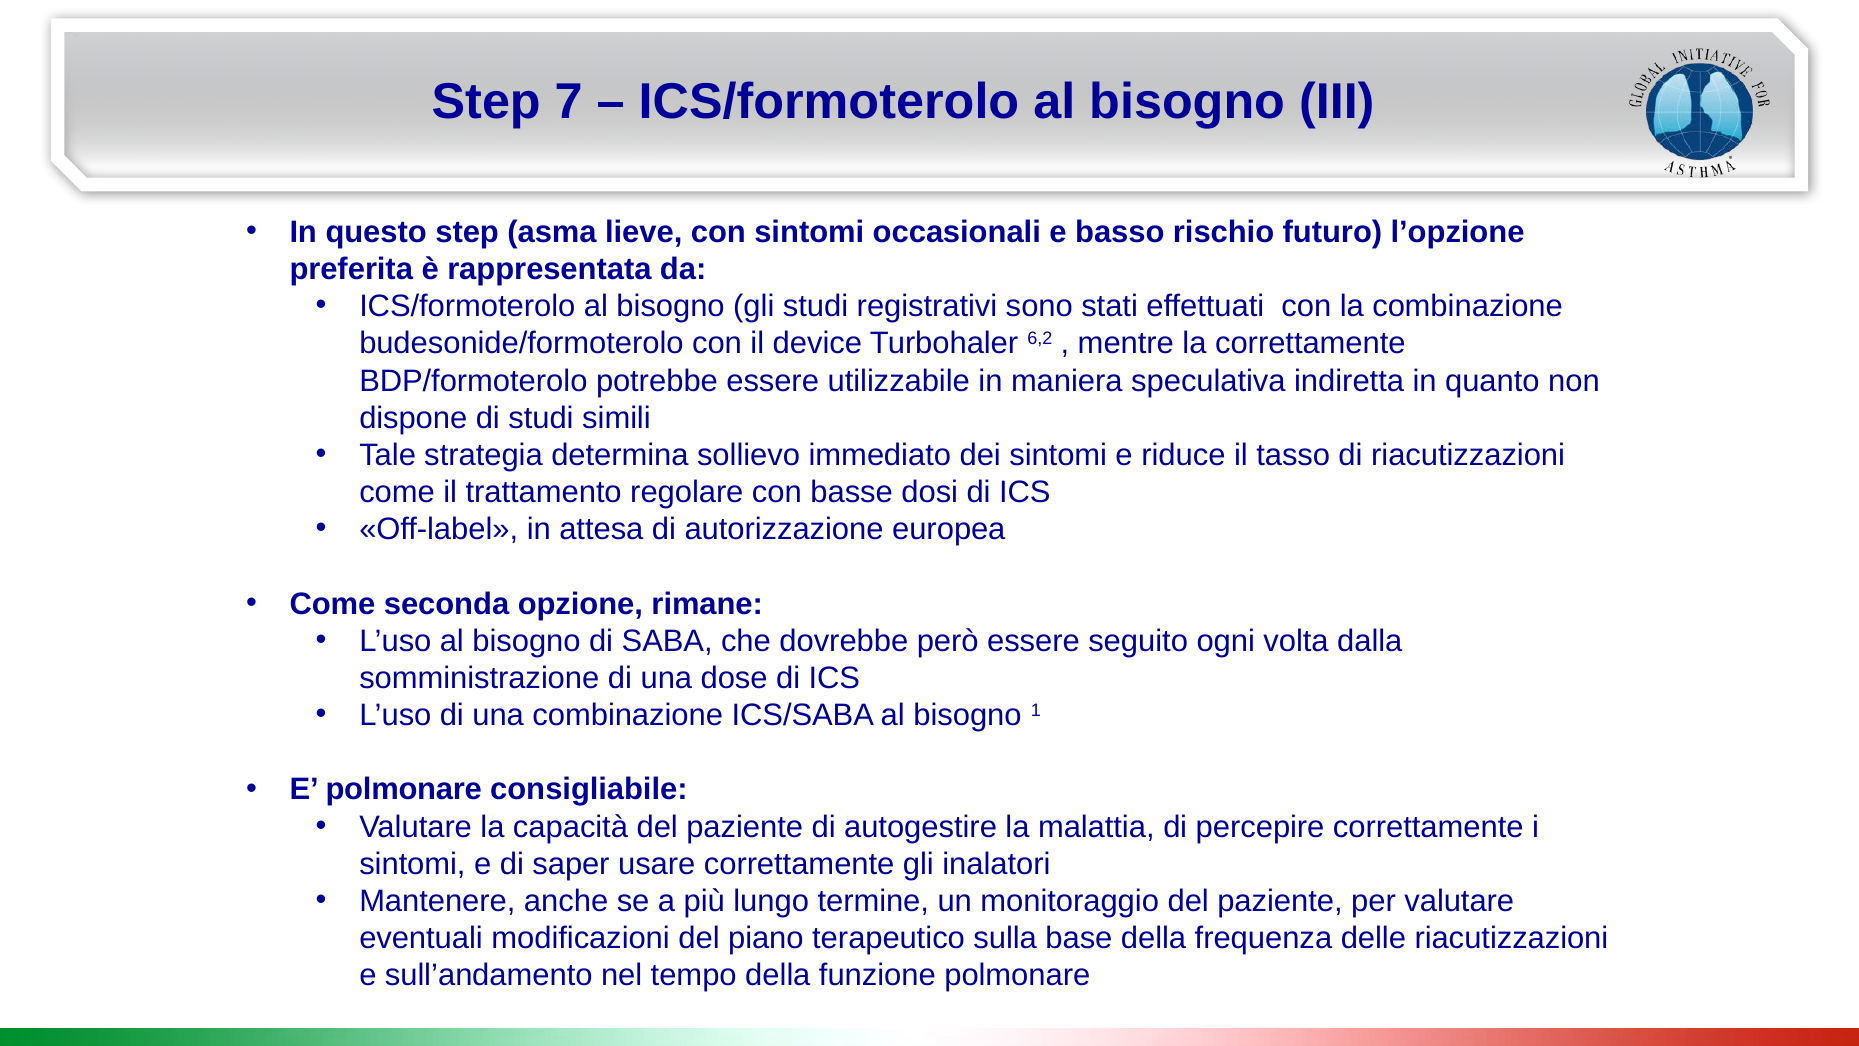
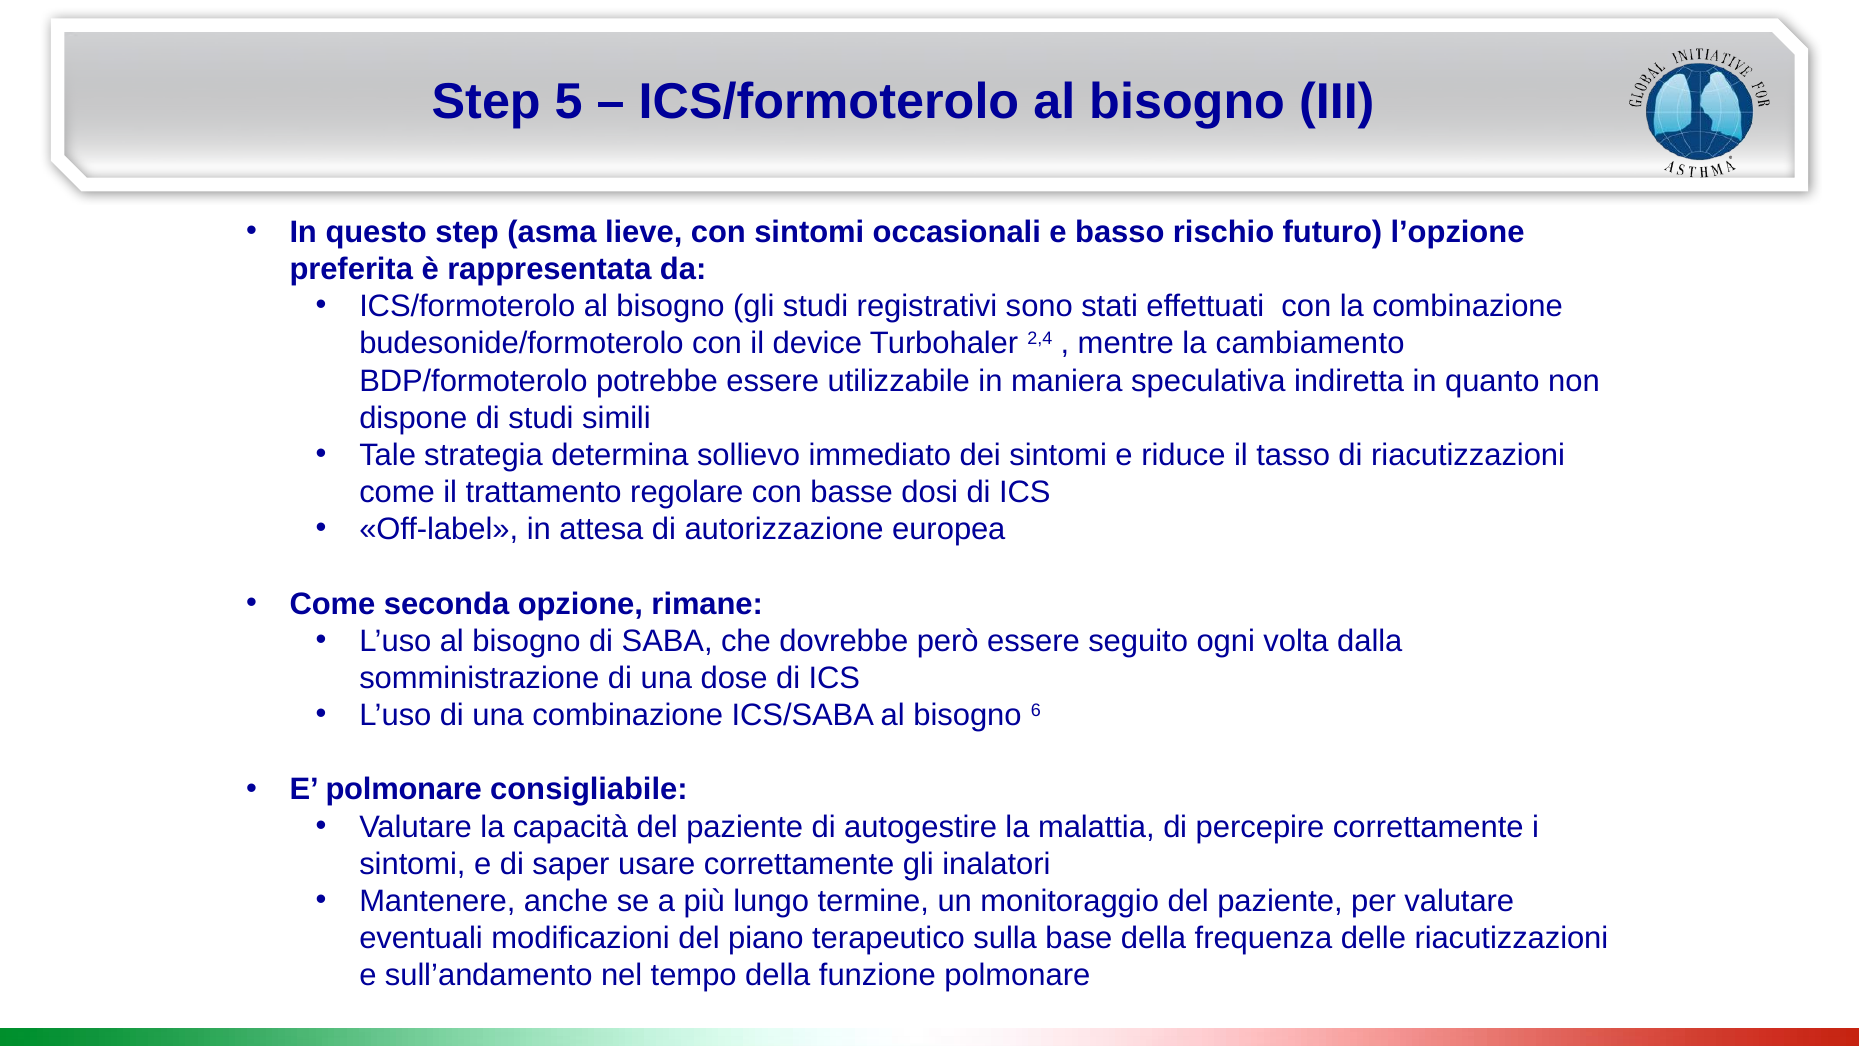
7: 7 -> 5 (569, 102)
6,2: 6,2 -> 2,4 (1040, 338)
la correttamente: correttamente -> cambiamento (1310, 344)
1: 1 -> 6 (1036, 710)
